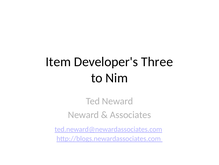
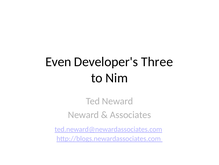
Item: Item -> Even (58, 62)
